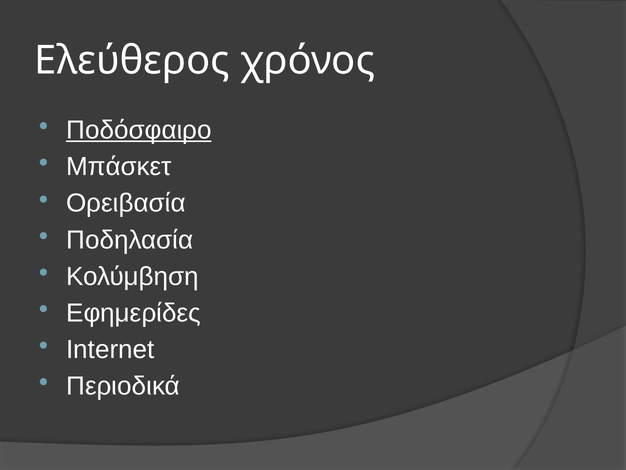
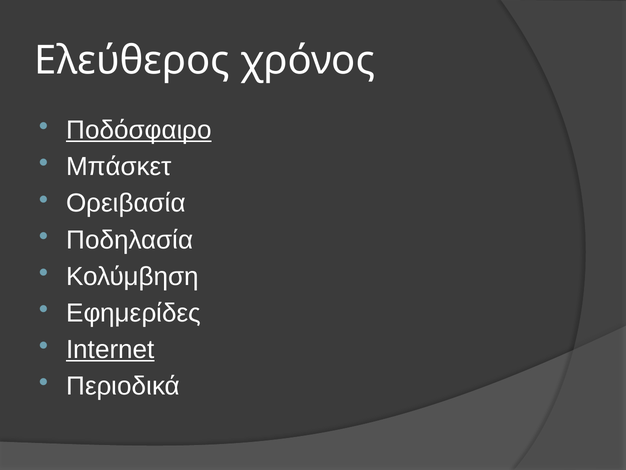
Internet underline: none -> present (110, 349)
